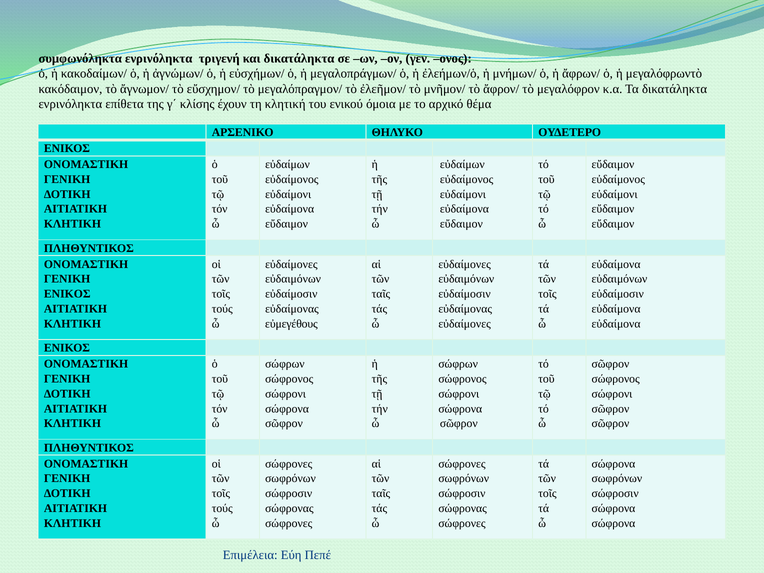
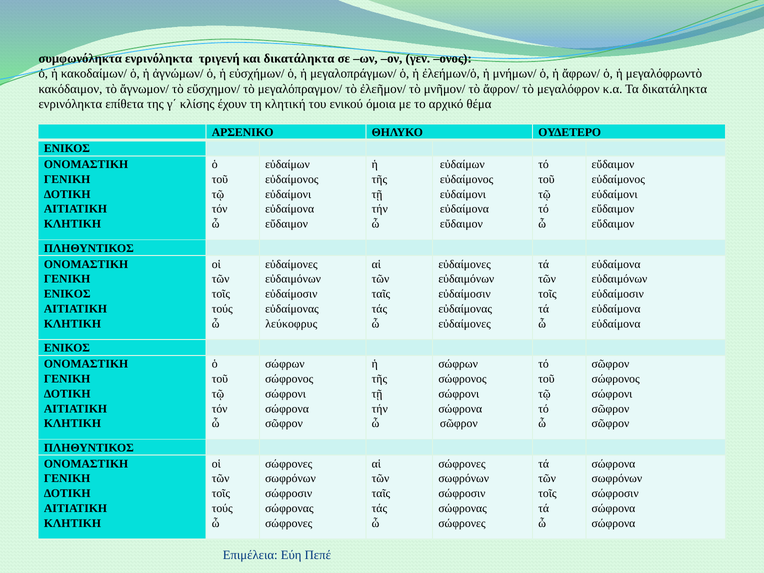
εὐμεγέθους: εὐμεγέθους -> λεύκοφρυς (291, 324)
